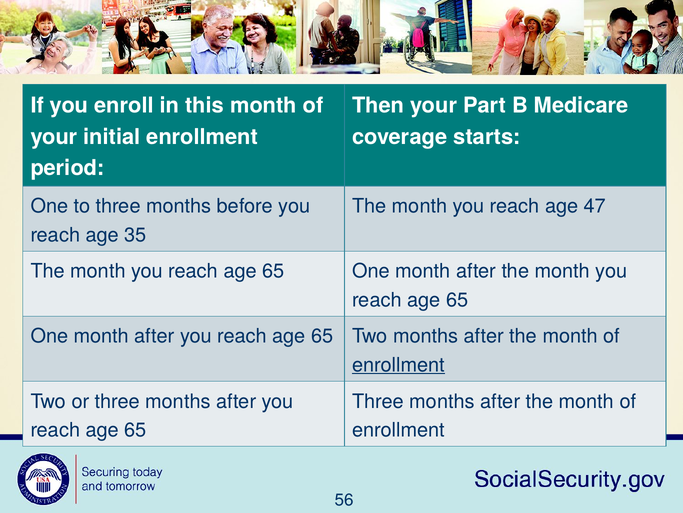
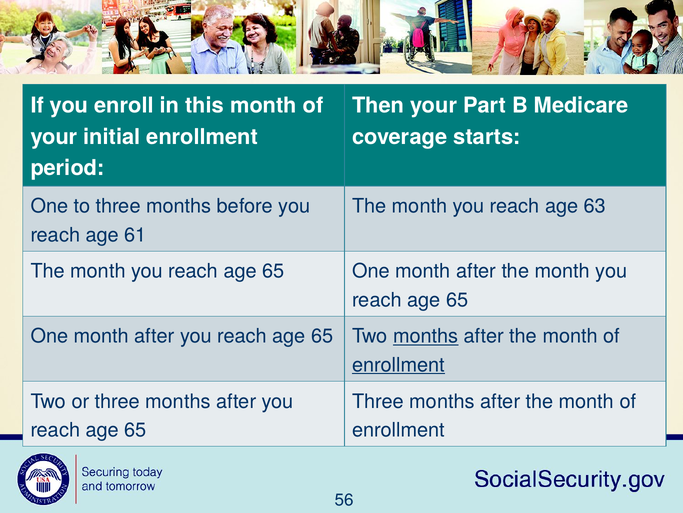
47: 47 -> 63 (595, 206)
35: 35 -> 61 (136, 235)
months underline: none -> present (426, 336)
